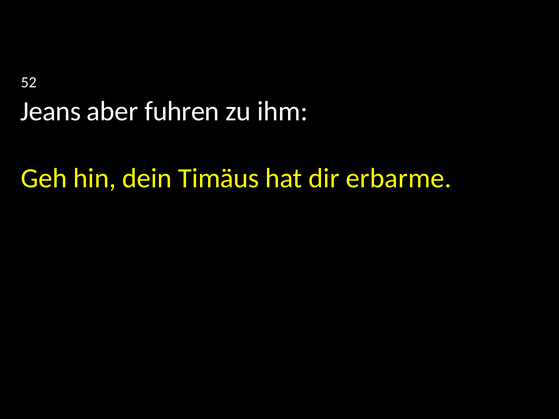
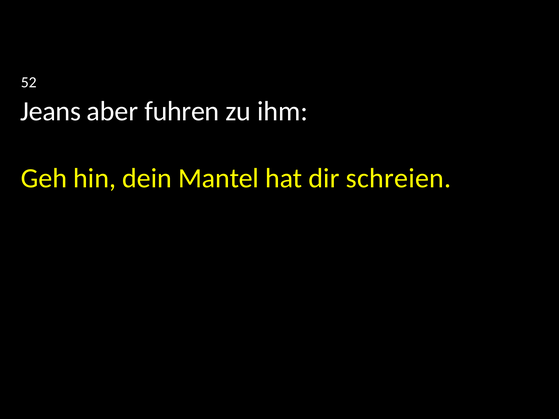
Timäus: Timäus -> Mantel (219, 178)
erbarme: erbarme -> schreien (399, 178)
